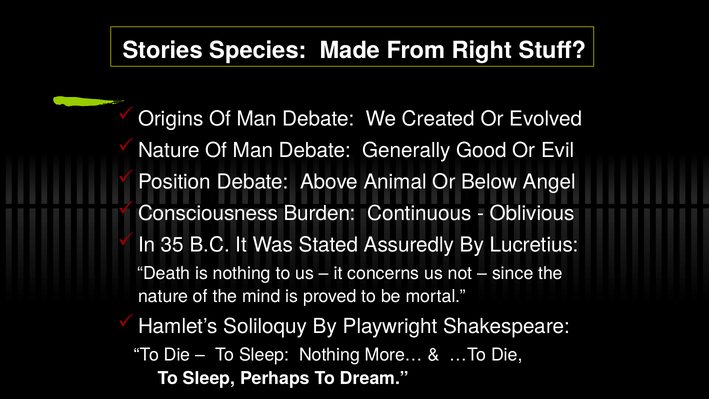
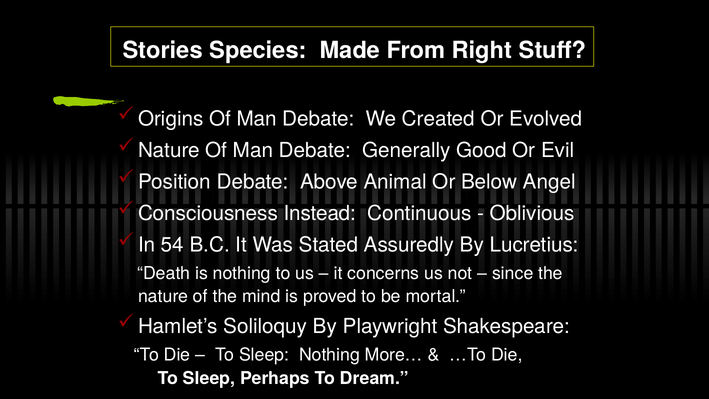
Burden: Burden -> Instead (320, 213)
35: 35 -> 54 (172, 245)
